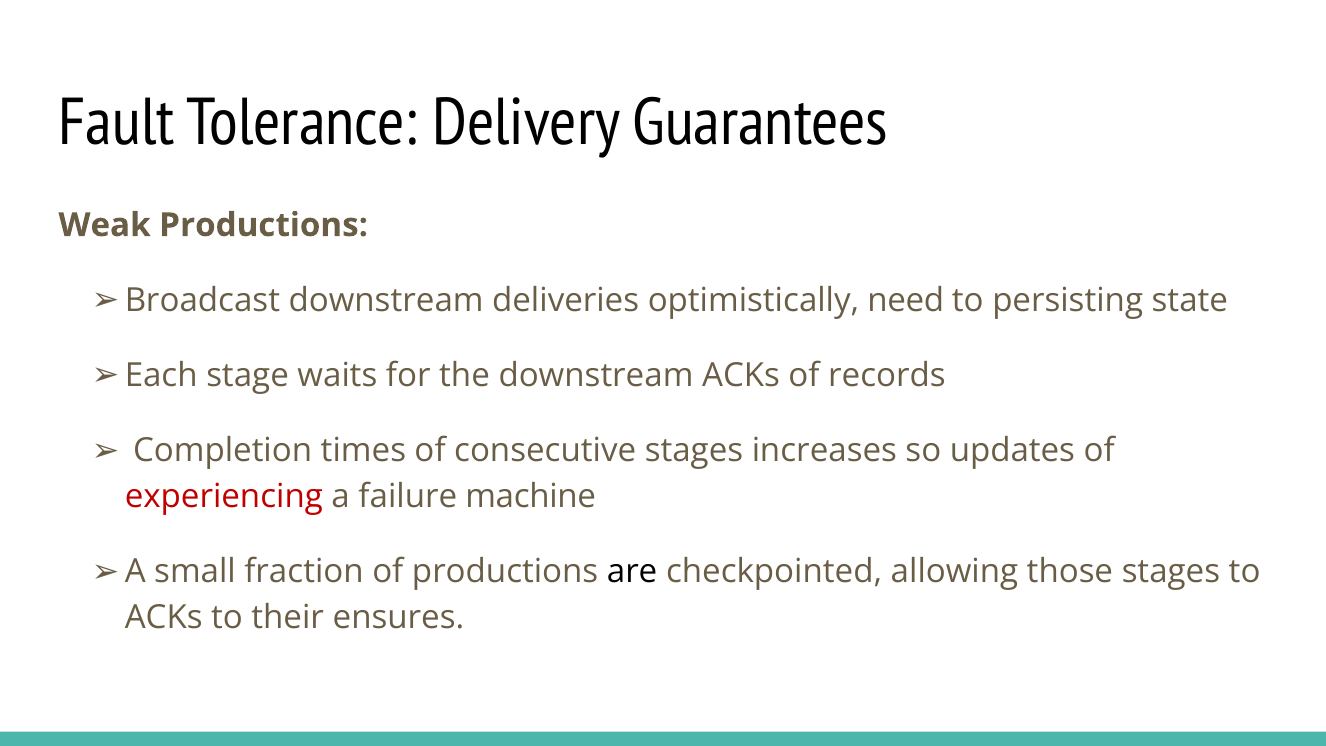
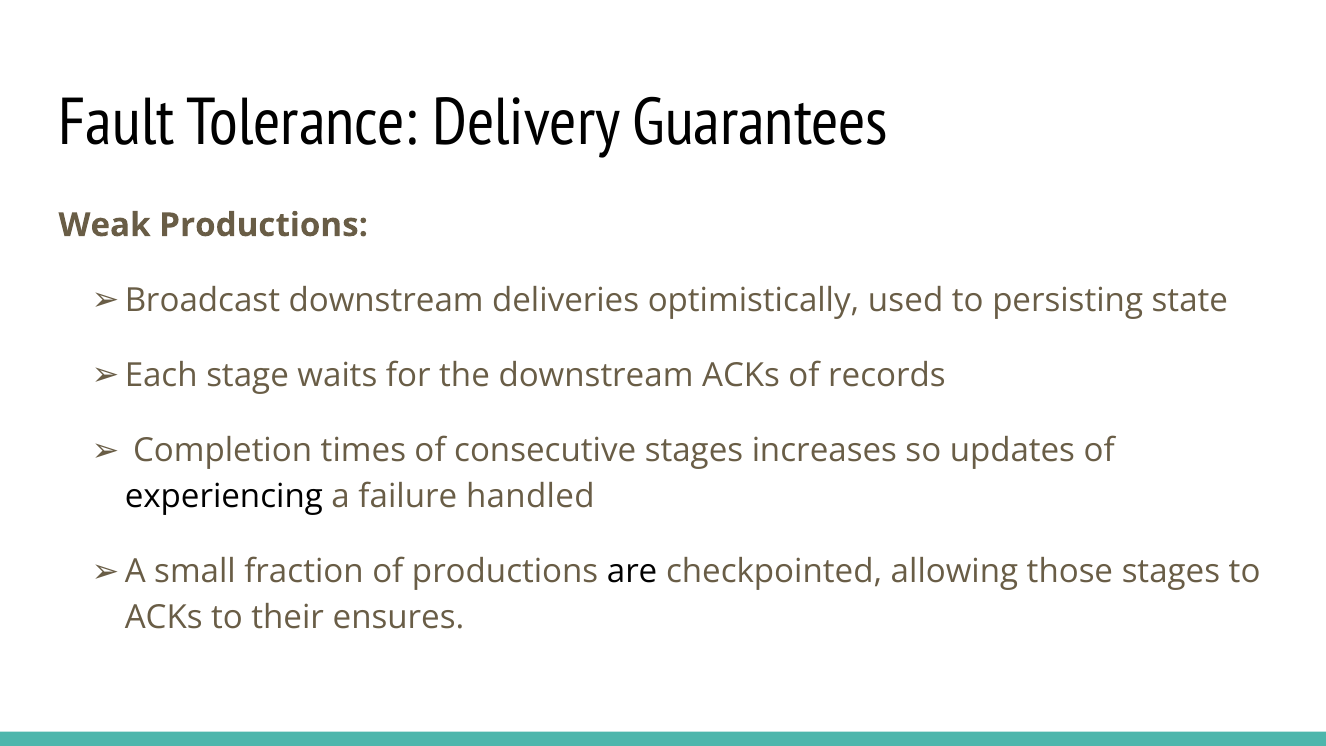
need: need -> used (906, 300)
experiencing colour: red -> black (224, 496)
machine: machine -> handled (530, 496)
